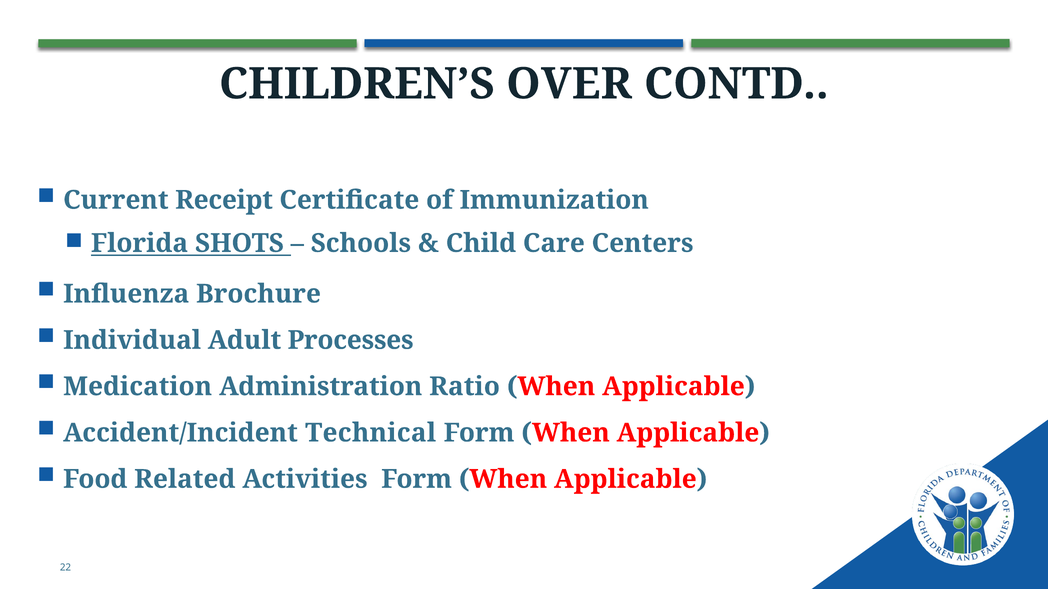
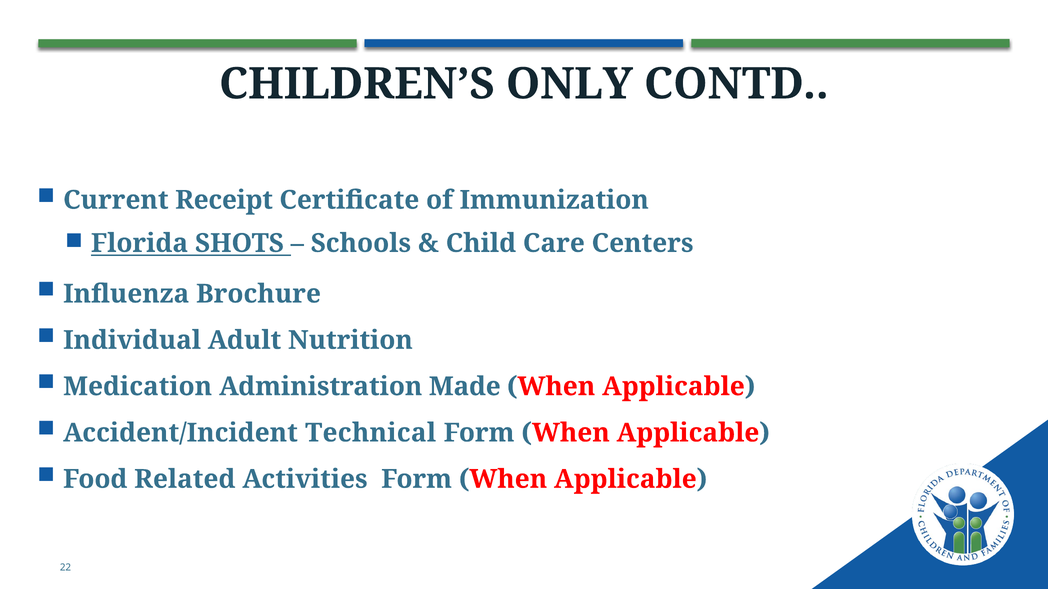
OVER: OVER -> ONLY (569, 84)
Processes: Processes -> Nutrition (350, 340)
Ratio: Ratio -> Made (465, 387)
